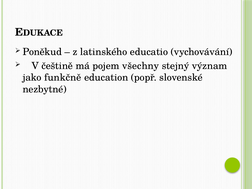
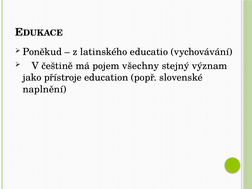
funkčně: funkčně -> přístroje (63, 78)
nezbytné: nezbytné -> naplnění (45, 89)
